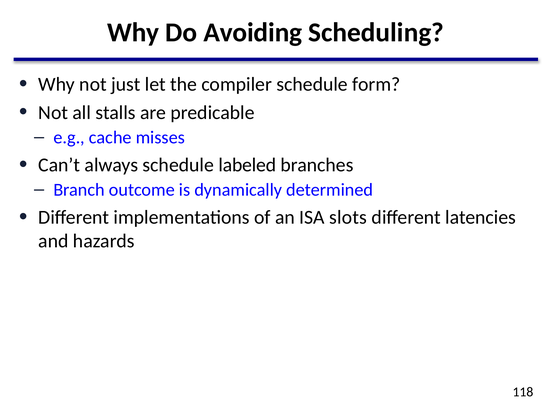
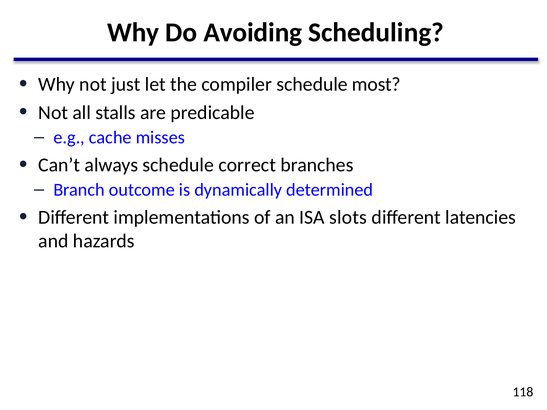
form: form -> most (376, 84)
labeled: labeled -> correct (247, 165)
